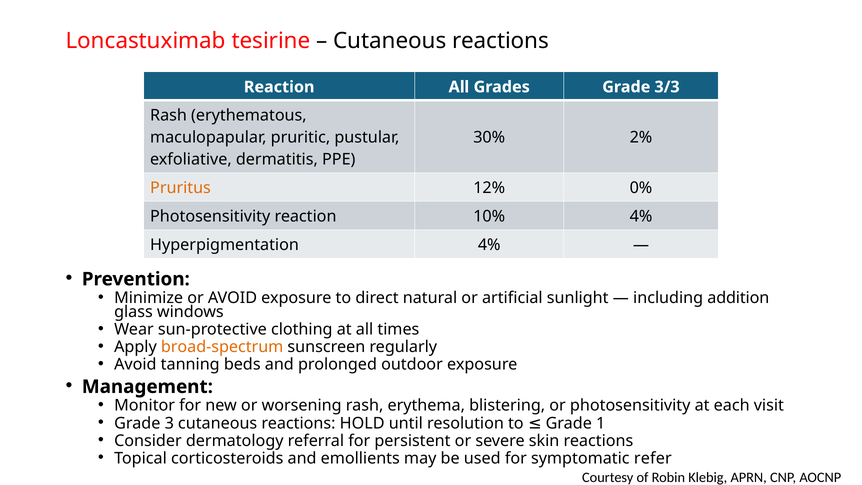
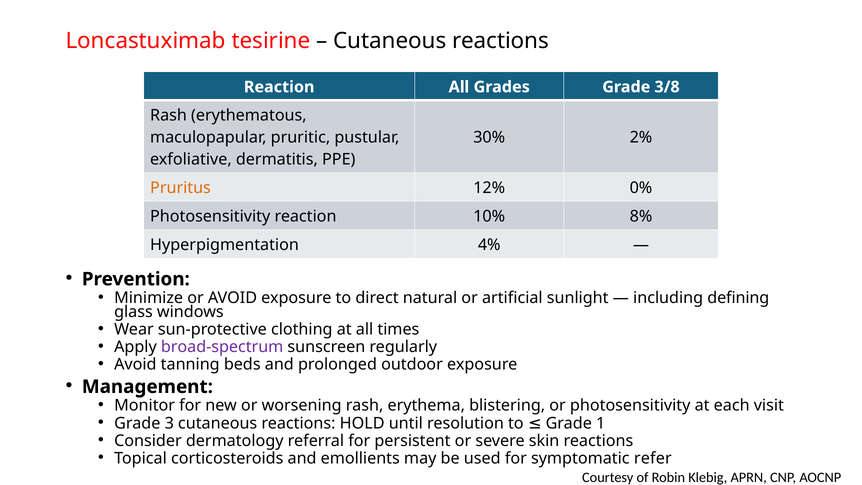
3/3: 3/3 -> 3/8 (667, 87)
10% 4%: 4% -> 8% (641, 216)
addition: addition -> defining (738, 298)
broad-spectrum colour: orange -> purple (222, 347)
